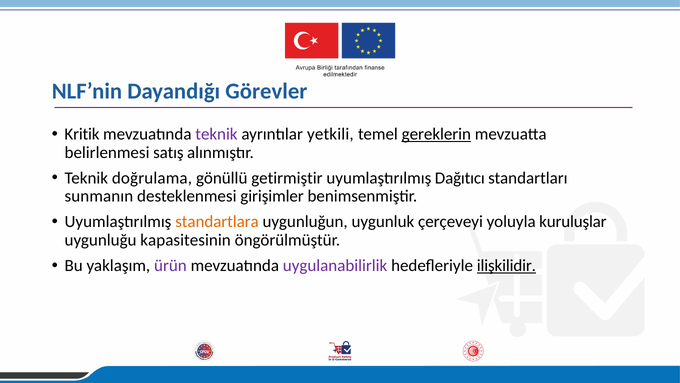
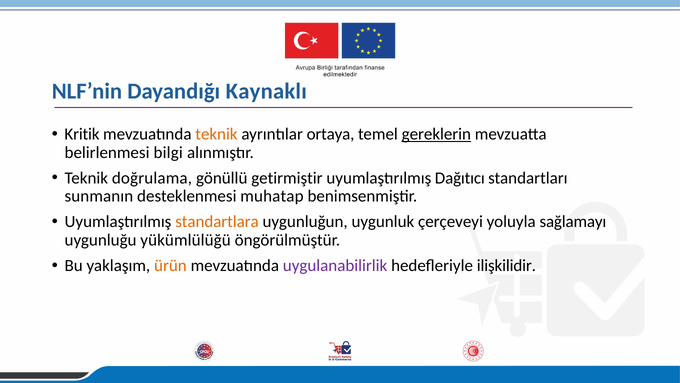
Görevler: Görevler -> Kaynaklı (266, 91)
teknik colour: purple -> orange (216, 134)
yetkili: yetkili -> ortaya (331, 134)
satış: satış -> bilgi (168, 152)
girişimler: girişimler -> muhatap (272, 196)
kuruluşlar: kuruluşlar -> sağlamayı (573, 221)
kapasitesinin: kapasitesinin -> yükümlülüğü (186, 240)
ürün colour: purple -> orange (170, 265)
ilişkilidir underline: present -> none (506, 265)
